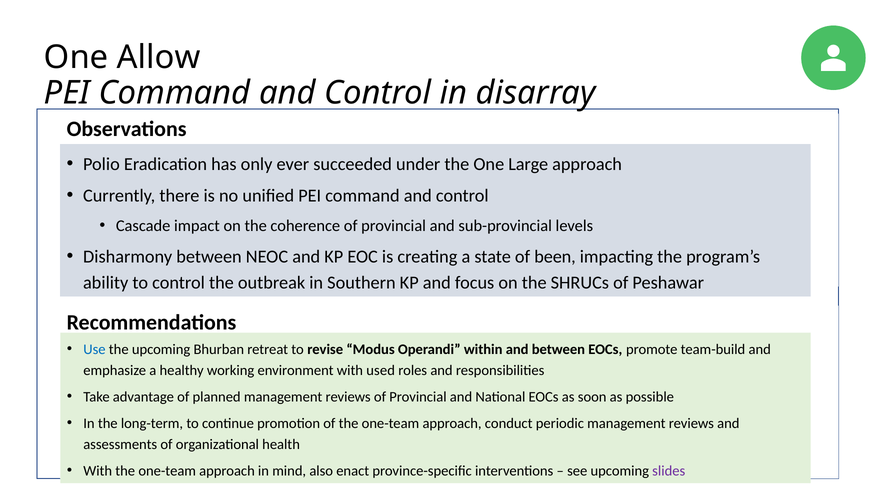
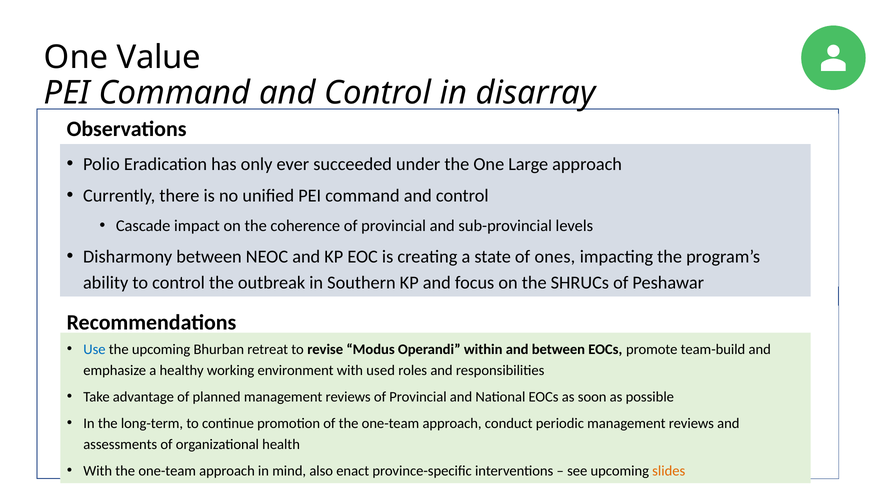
Allow: Allow -> Value (159, 57)
been: been -> ones (555, 257)
slides colour: purple -> orange (669, 470)
